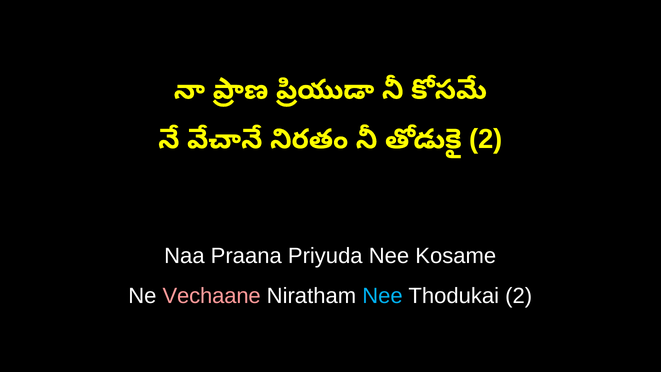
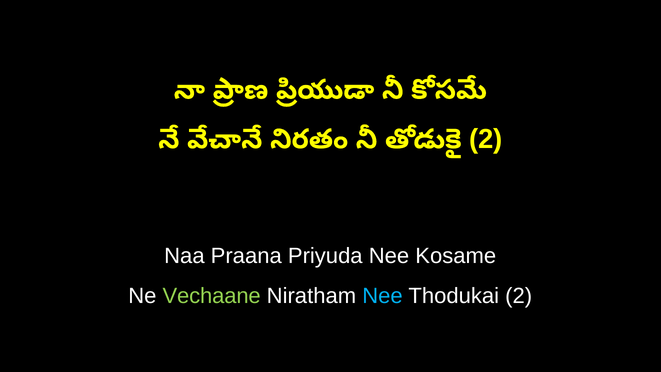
Vechaane colour: pink -> light green (212, 296)
